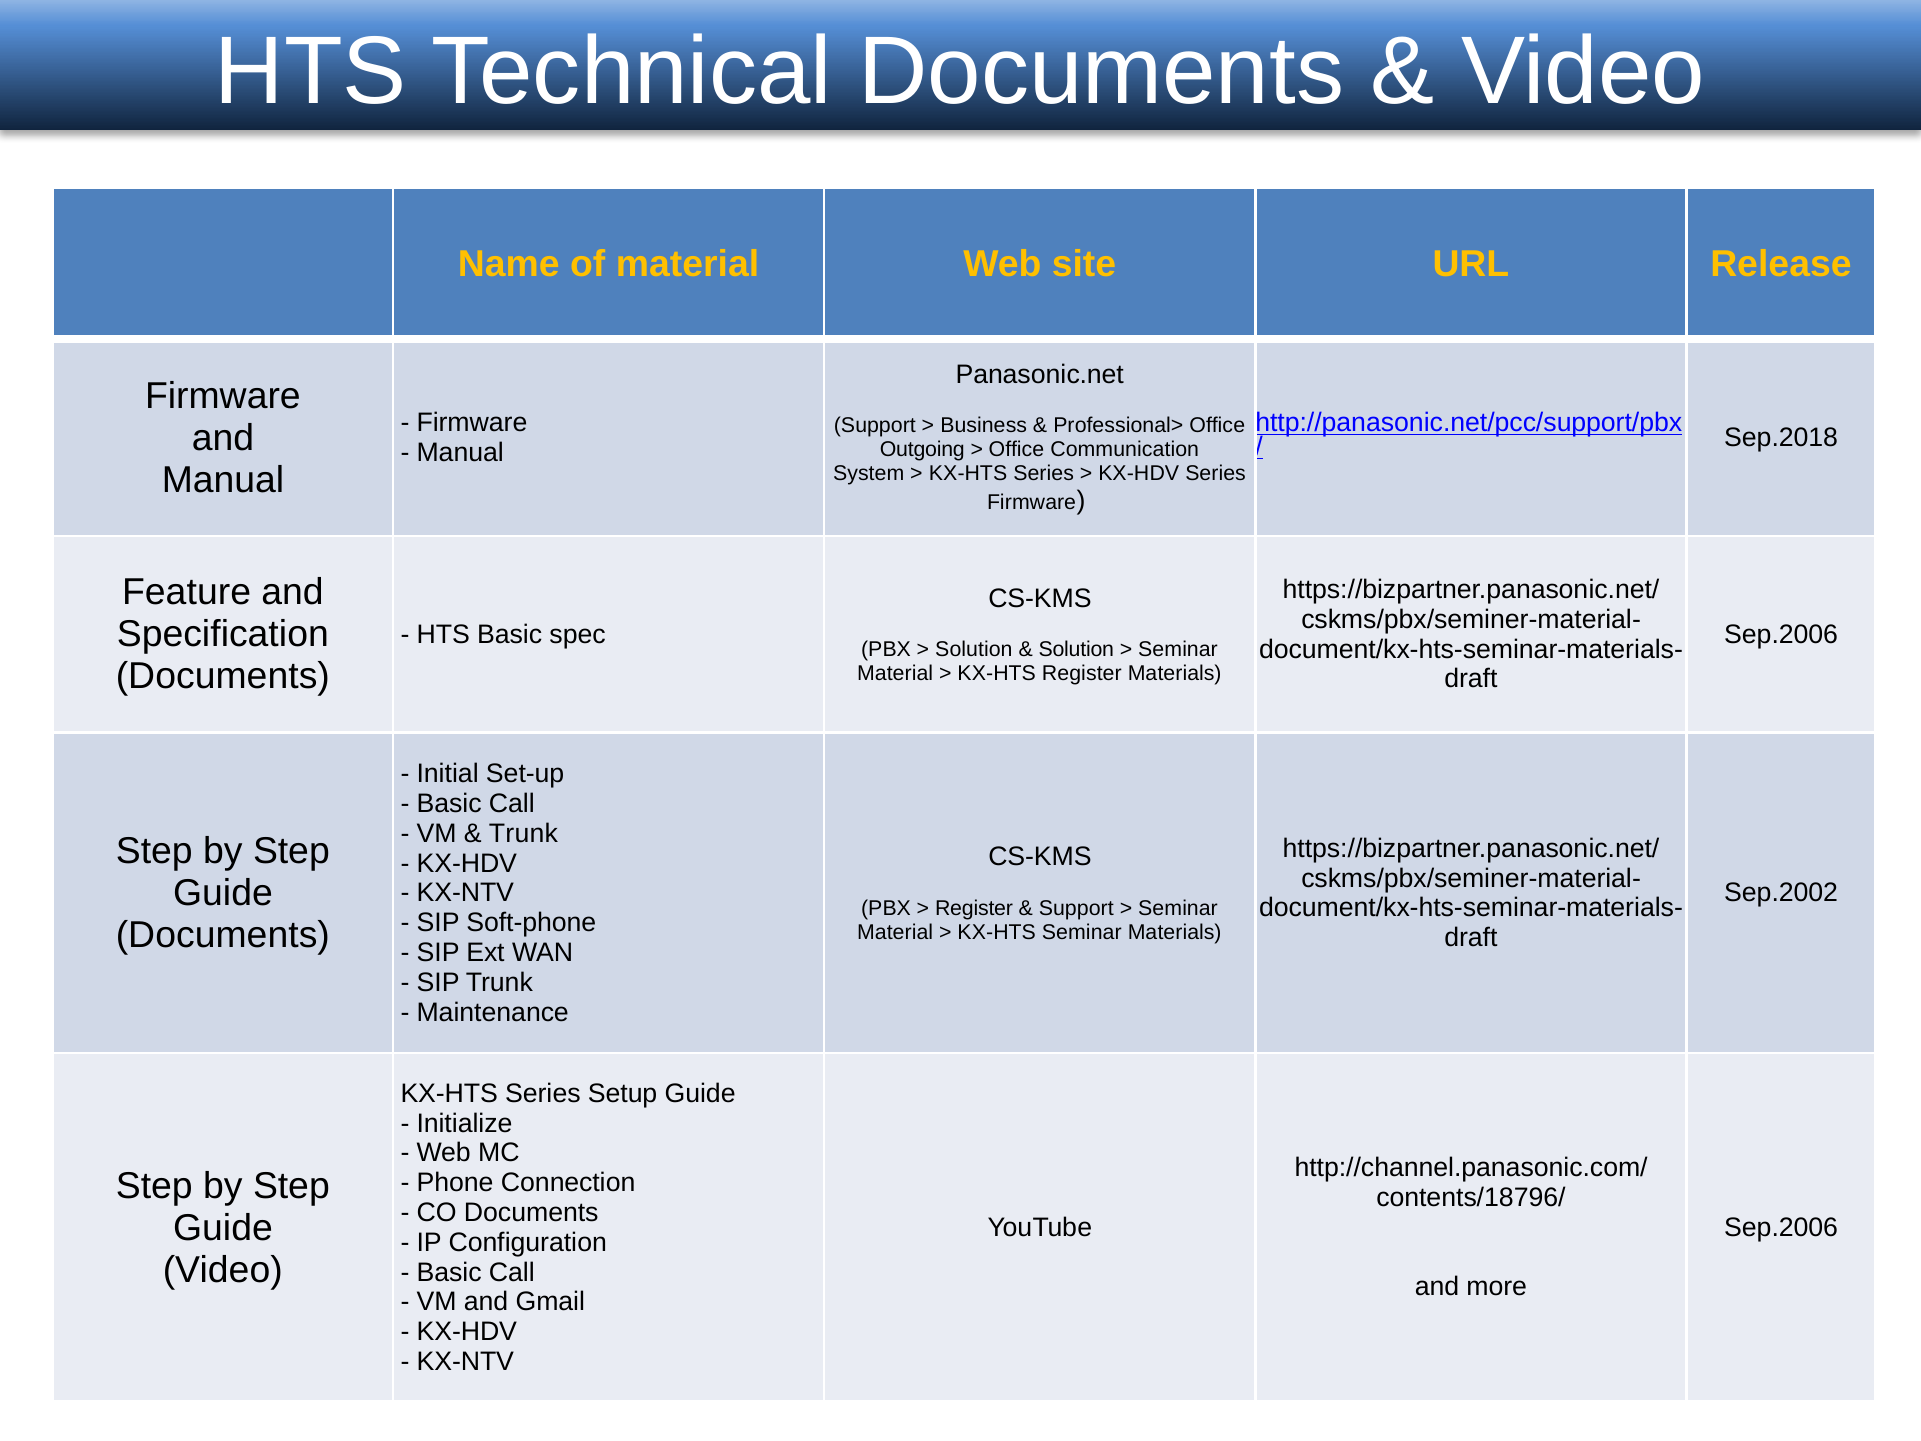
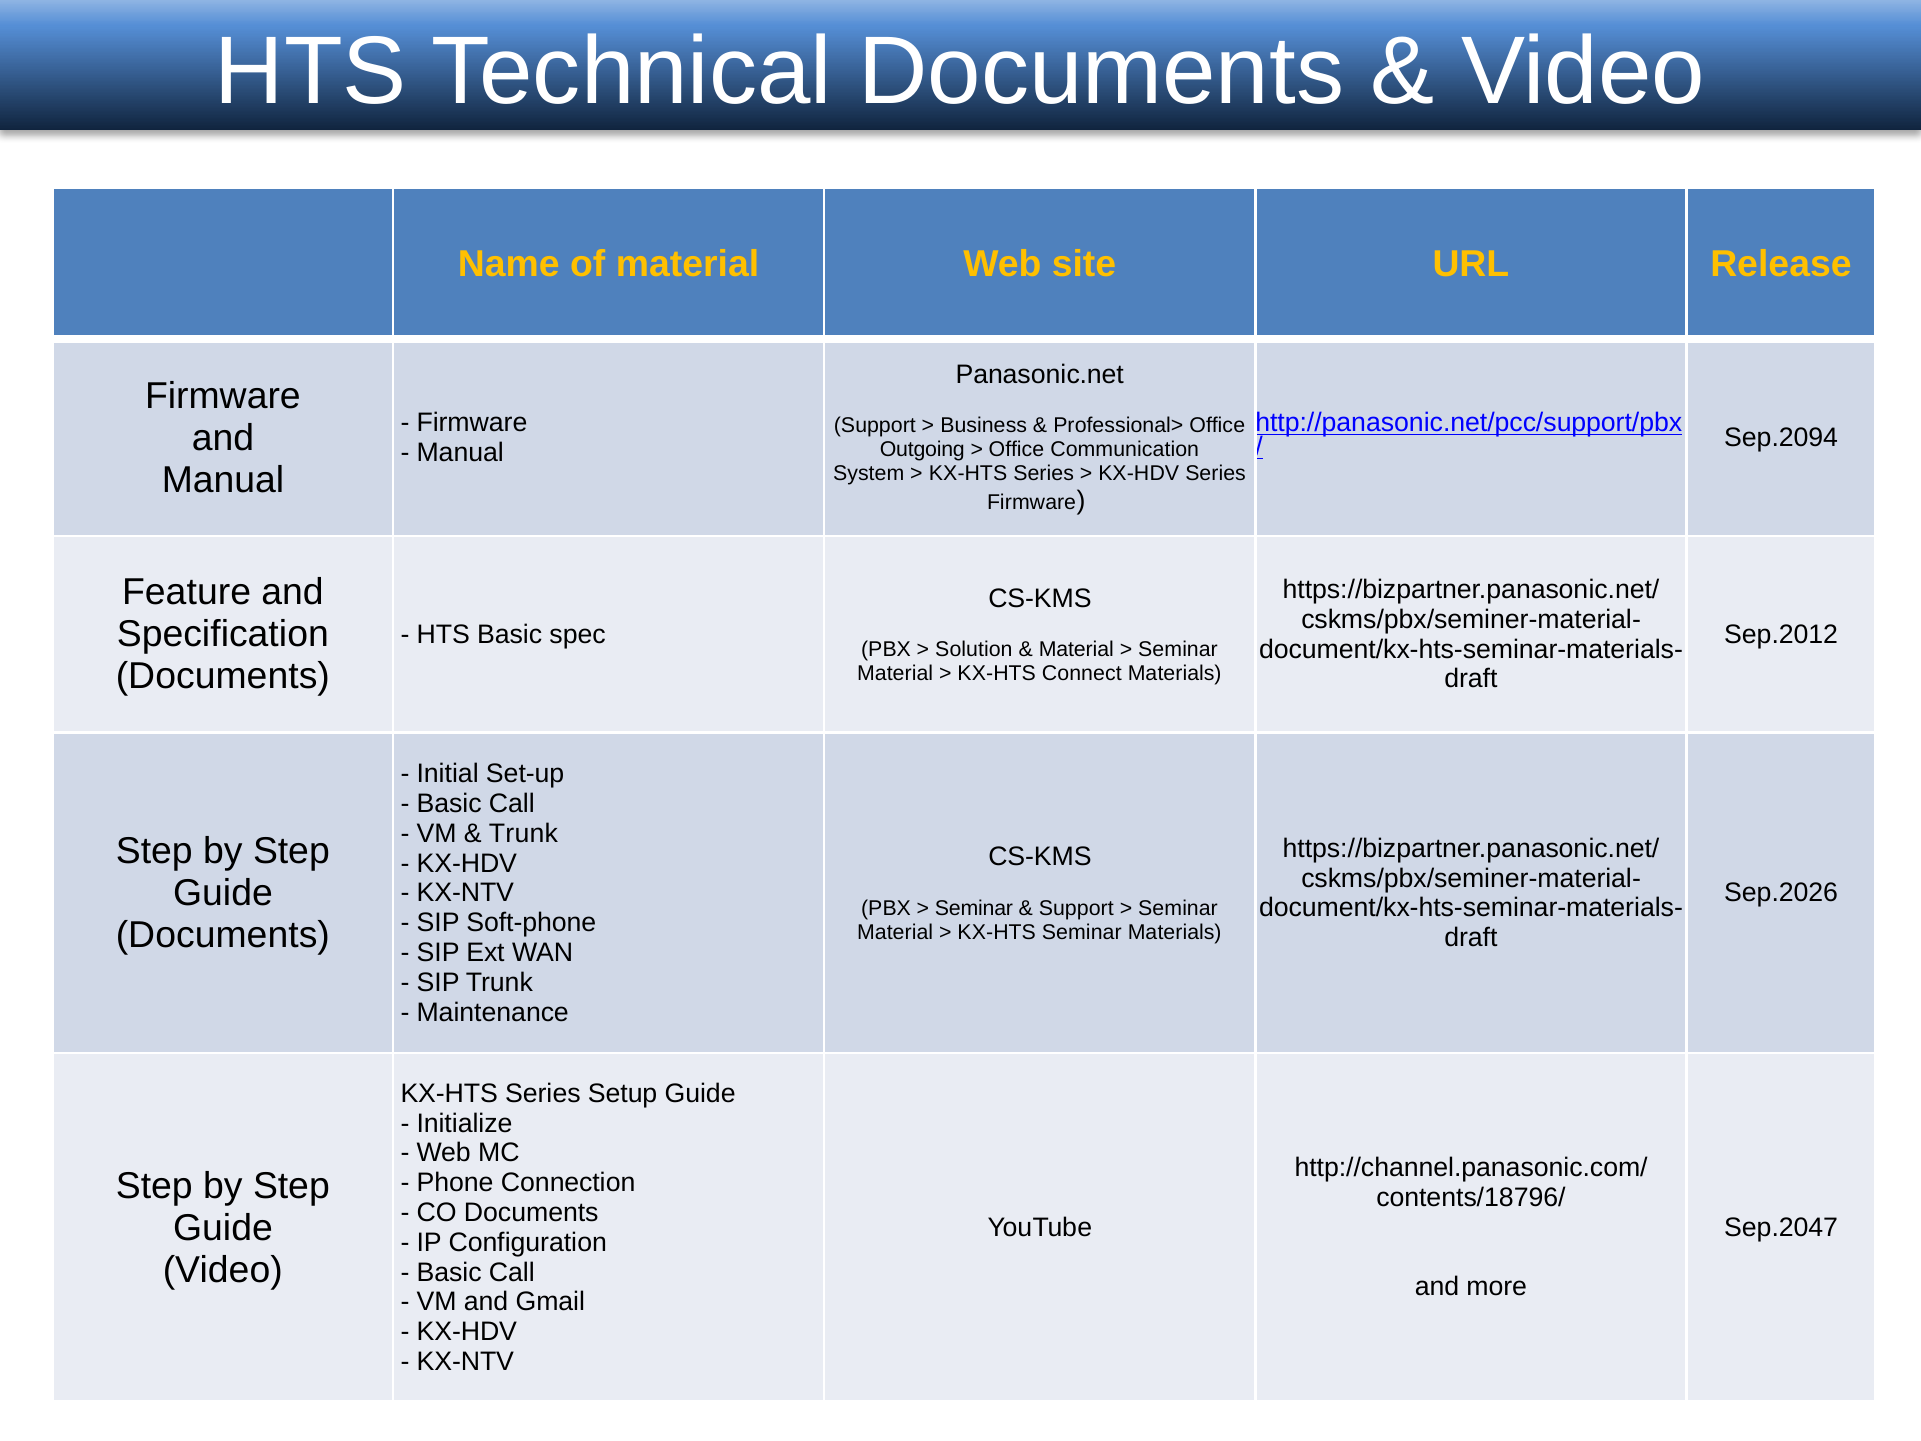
Sep.2018: Sep.2018 -> Sep.2094 (1781, 438)
Sep.2006: Sep.2006 -> Sep.2012 (1781, 634)
Solution: Solution -> Material (1076, 649)
KX-HTS Register: Register -> Connect (1082, 673)
Sep.2002: Sep.2002 -> Sep.2026 (1781, 893)
Register: Register -> Seminar (974, 908)
Sep.2006: Sep.2006 -> Sep.2047 (1781, 1227)
